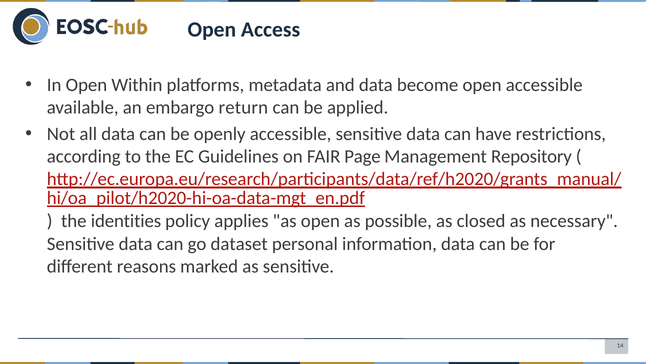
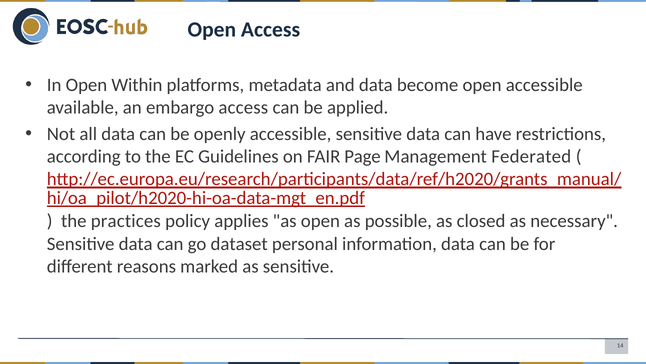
embargo return: return -> access (243, 107)
Repository: Repository -> Federated (531, 156)
identities: identities -> practices (126, 221)
